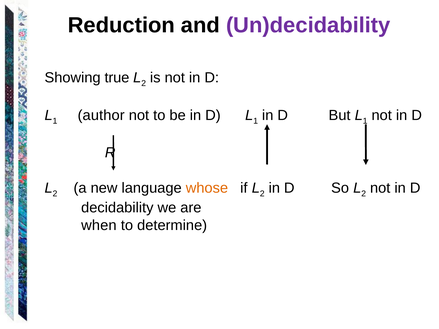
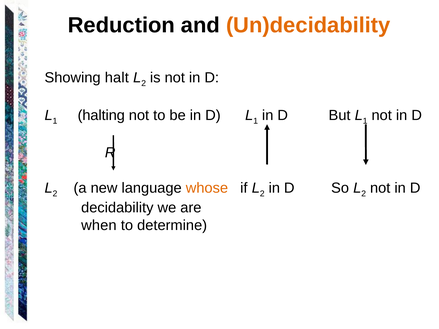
Un)decidability colour: purple -> orange (308, 25)
true: true -> halt (117, 78)
author: author -> halting (101, 115)
